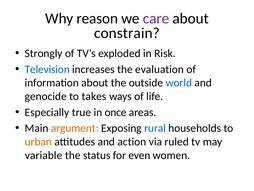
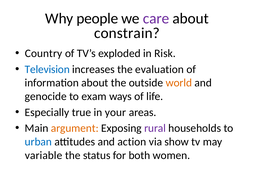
reason: reason -> people (97, 18)
Strongly: Strongly -> Country (44, 53)
world colour: blue -> orange (179, 83)
takes: takes -> exam (94, 96)
once: once -> your (115, 112)
rural colour: blue -> purple (155, 128)
urban colour: orange -> blue (38, 141)
ruled: ruled -> show (177, 141)
even: even -> both (139, 155)
